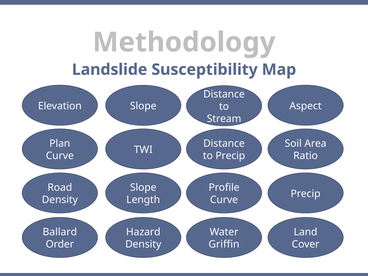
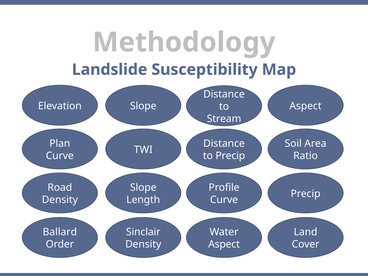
Hazard: Hazard -> Sinclair (143, 232)
Griffin: Griffin -> Aspect (224, 244)
